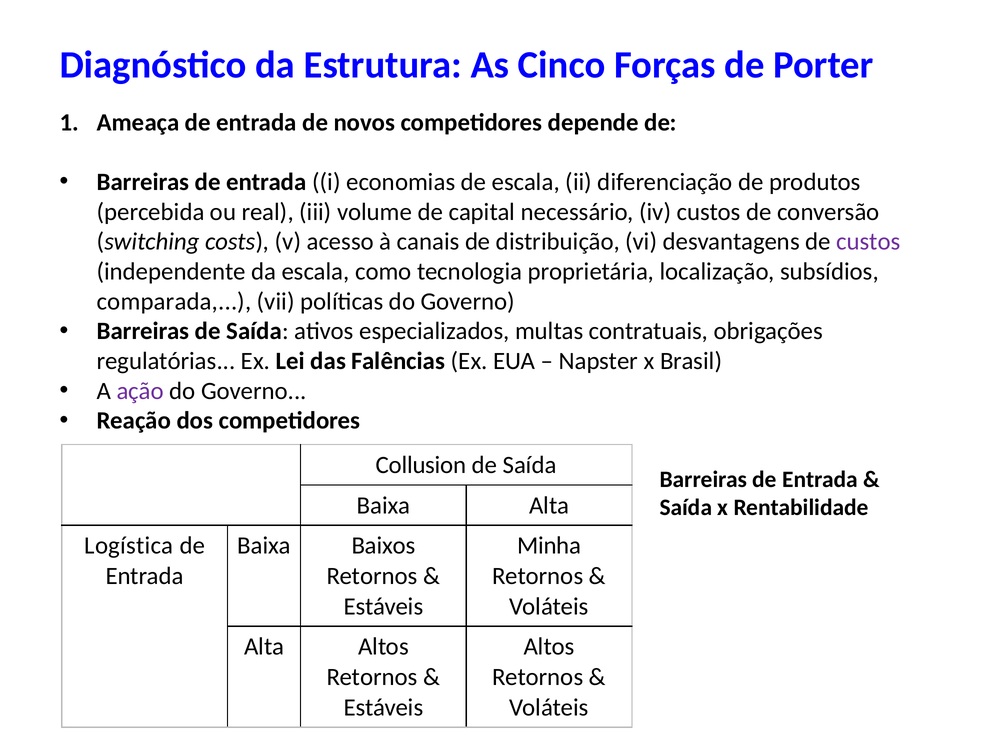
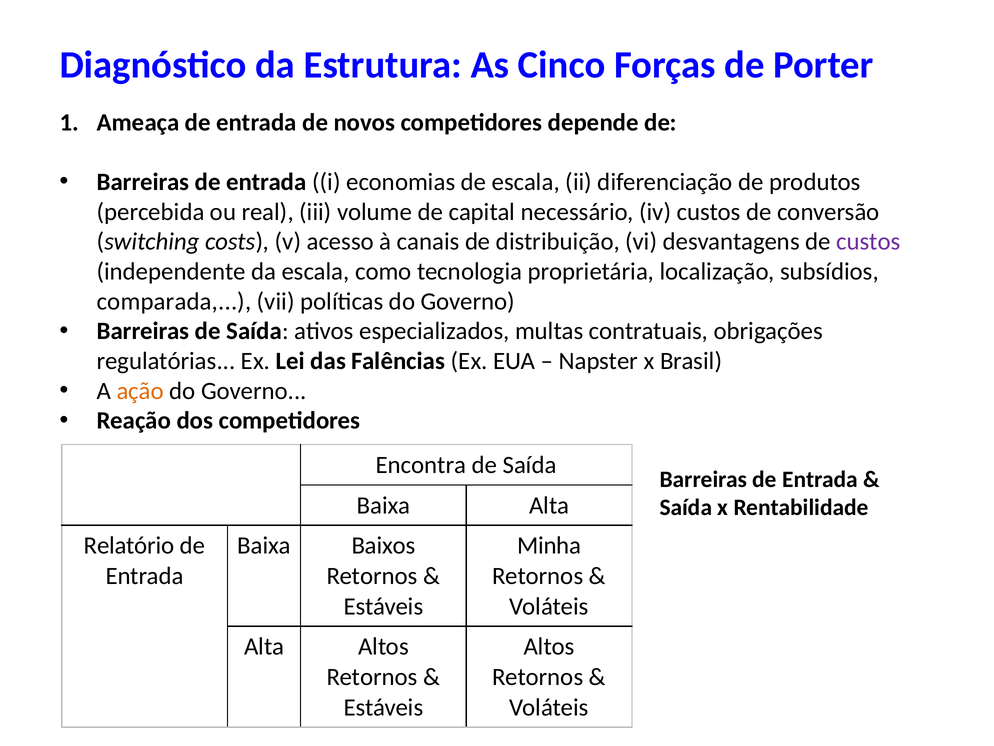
ação colour: purple -> orange (140, 391)
Collusion: Collusion -> Encontra (421, 465)
Logística: Logística -> Relatório (129, 545)
